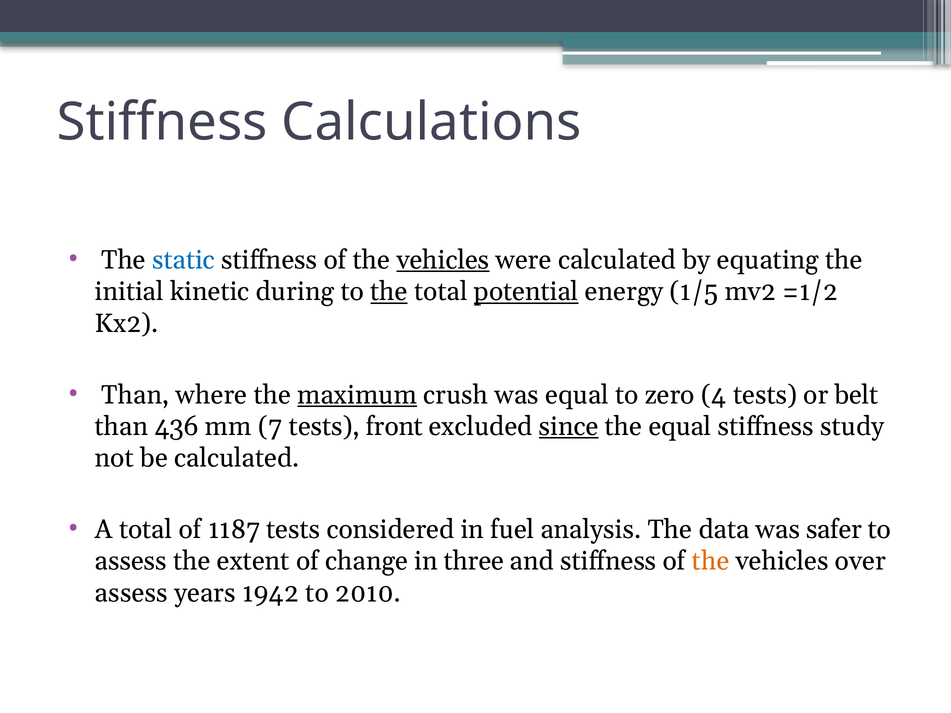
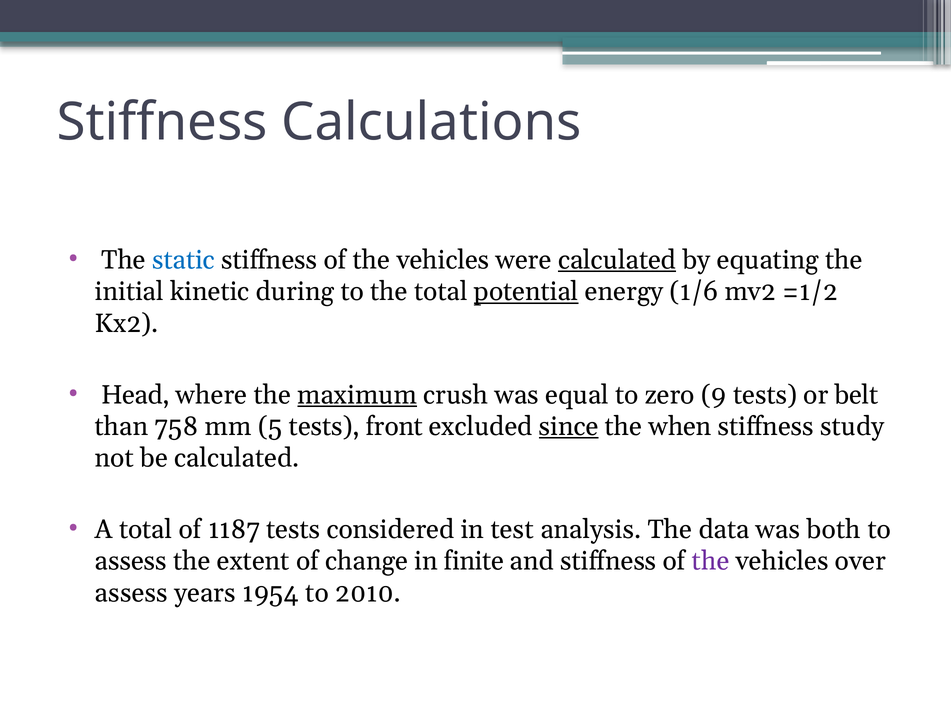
vehicles underline: present -> none (443, 260)
calculated underline: none -> present (617, 260)
the underline: present -> none (389, 292)
1/5: 1/5 -> 1/6 (694, 292)
Than: Than -> Head (136, 395)
4: 4 -> 9 (714, 395)
436: 436 -> 758 (177, 427)
7: 7 -> 5 (270, 427)
the equal: equal -> when (680, 427)
fuel: fuel -> test (512, 530)
safer: safer -> both (834, 530)
three: three -> finite (474, 561)
the colour: orange -> purple (711, 561)
1942: 1942 -> 1954 (270, 593)
